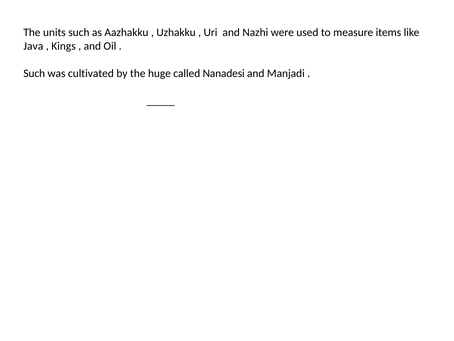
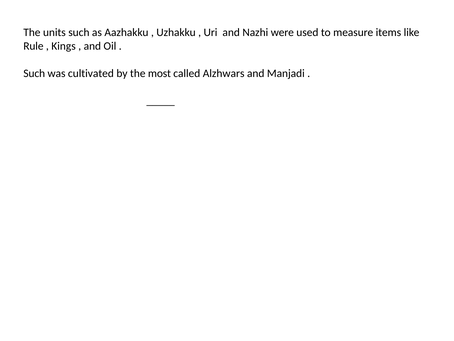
Java: Java -> Rule (33, 46)
huge: huge -> most (159, 73)
Nanadesi: Nanadesi -> Alzhwars (224, 73)
